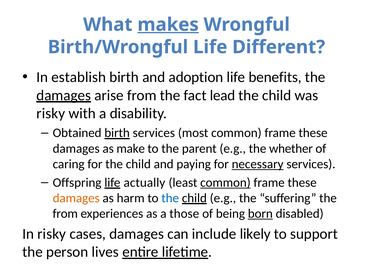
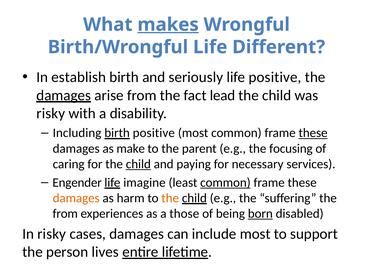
adoption: adoption -> seriously (196, 77)
life benefits: benefits -> positive (275, 77)
Obtained: Obtained -> Including (77, 133)
birth services: services -> positive (154, 133)
these underline: none -> present (313, 133)
whether: whether -> focusing (291, 148)
child underline: none -> present (138, 164)
necessary underline: present -> none (258, 164)
Offspring: Offspring -> Engender (77, 182)
actually: actually -> imagine (144, 182)
the colour: blue -> orange (170, 198)
include likely: likely -> most (255, 234)
